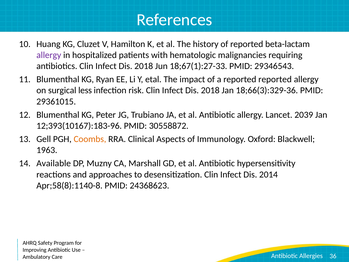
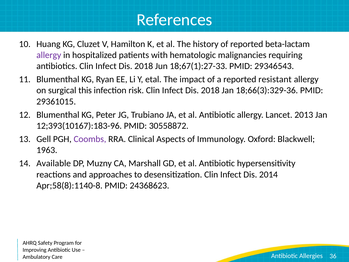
reported reported: reported -> resistant (275, 79)
less: less -> this (85, 90)
2039: 2039 -> 2013 (304, 115)
Coombs colour: orange -> purple (90, 139)
